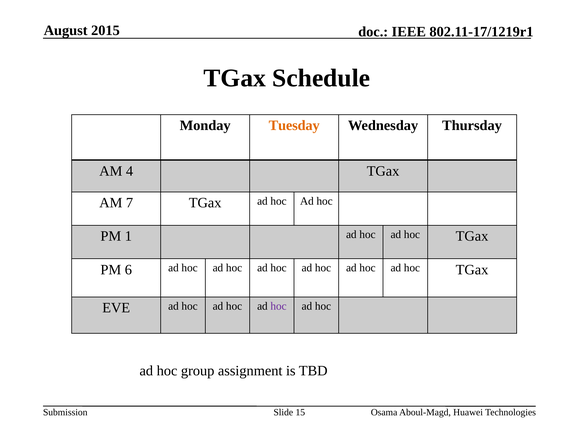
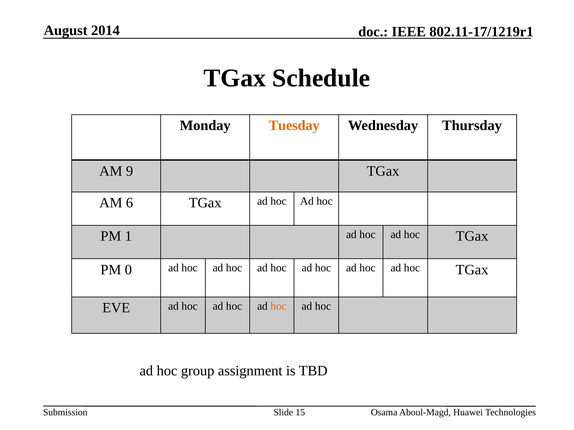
2015: 2015 -> 2014 (105, 30)
4: 4 -> 9 (130, 171)
7: 7 -> 6 (130, 203)
6: 6 -> 0 (128, 270)
hoc colour: purple -> orange (279, 306)
